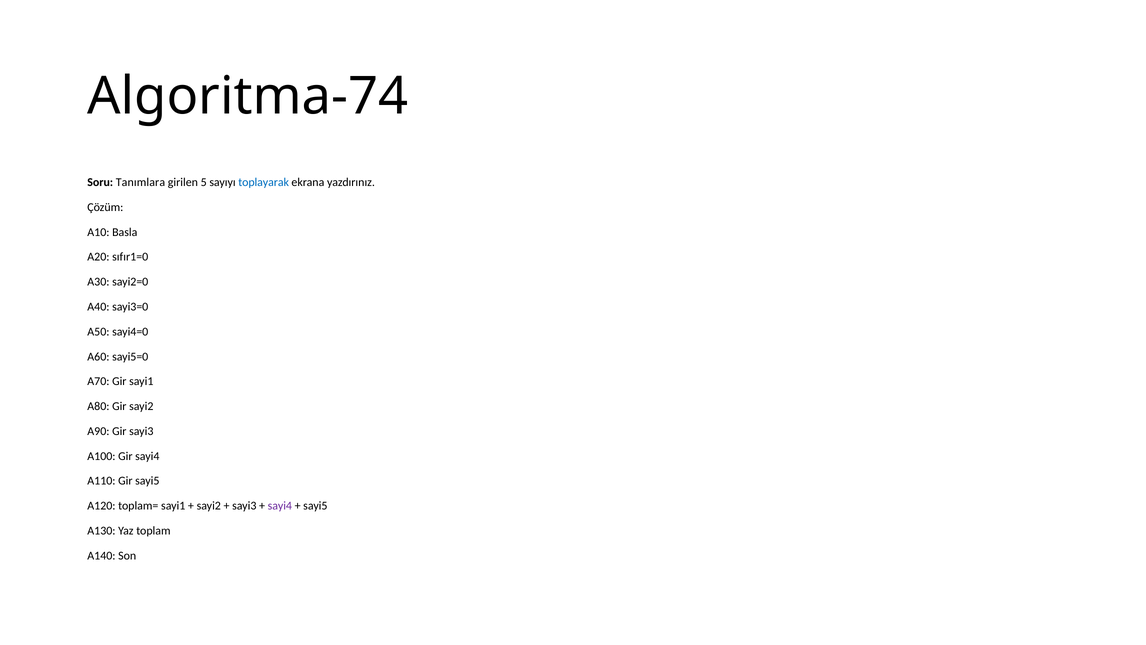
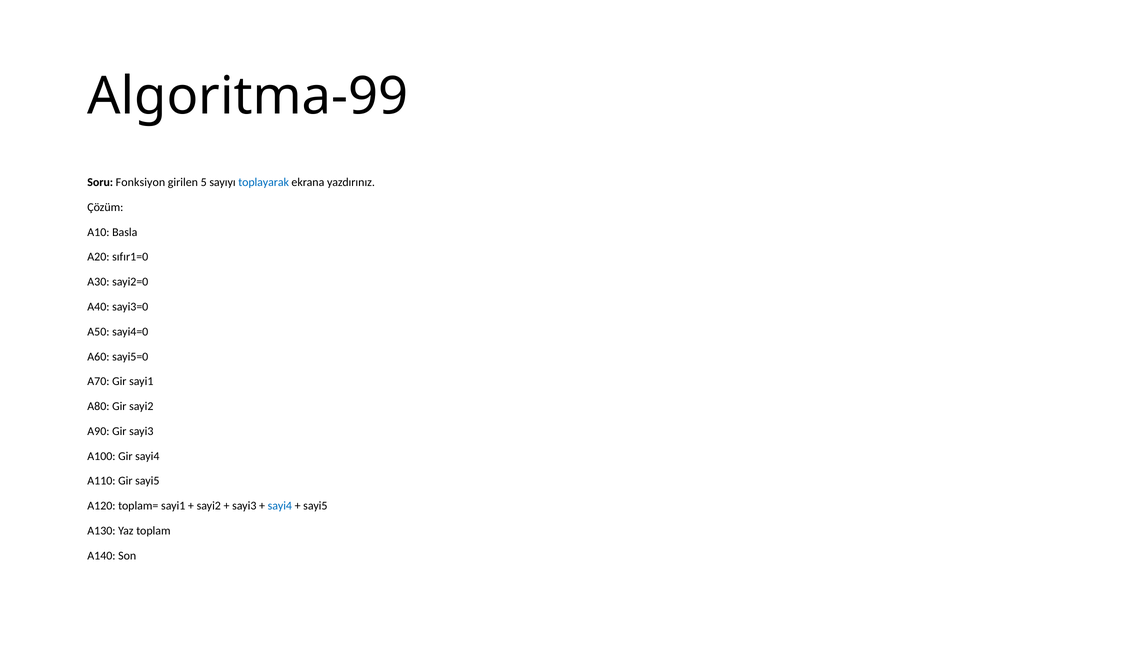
Algoritma-74: Algoritma-74 -> Algoritma-99 (248, 96)
Tanımlara: Tanımlara -> Fonksiyon (140, 182)
sayi4 colour: purple -> blue (280, 506)
